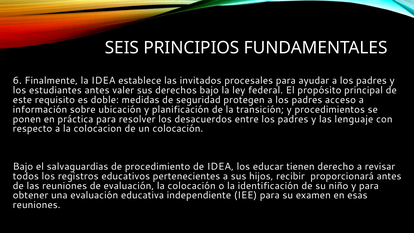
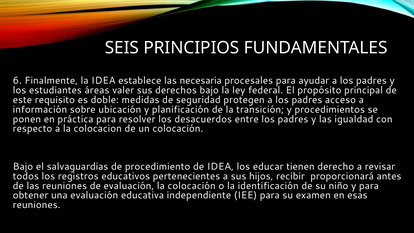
invitados: invitados -> necesaria (201, 80)
estudiantes antes: antes -> áreas (97, 90)
lenguaje: lenguaje -> igualdad (354, 119)
